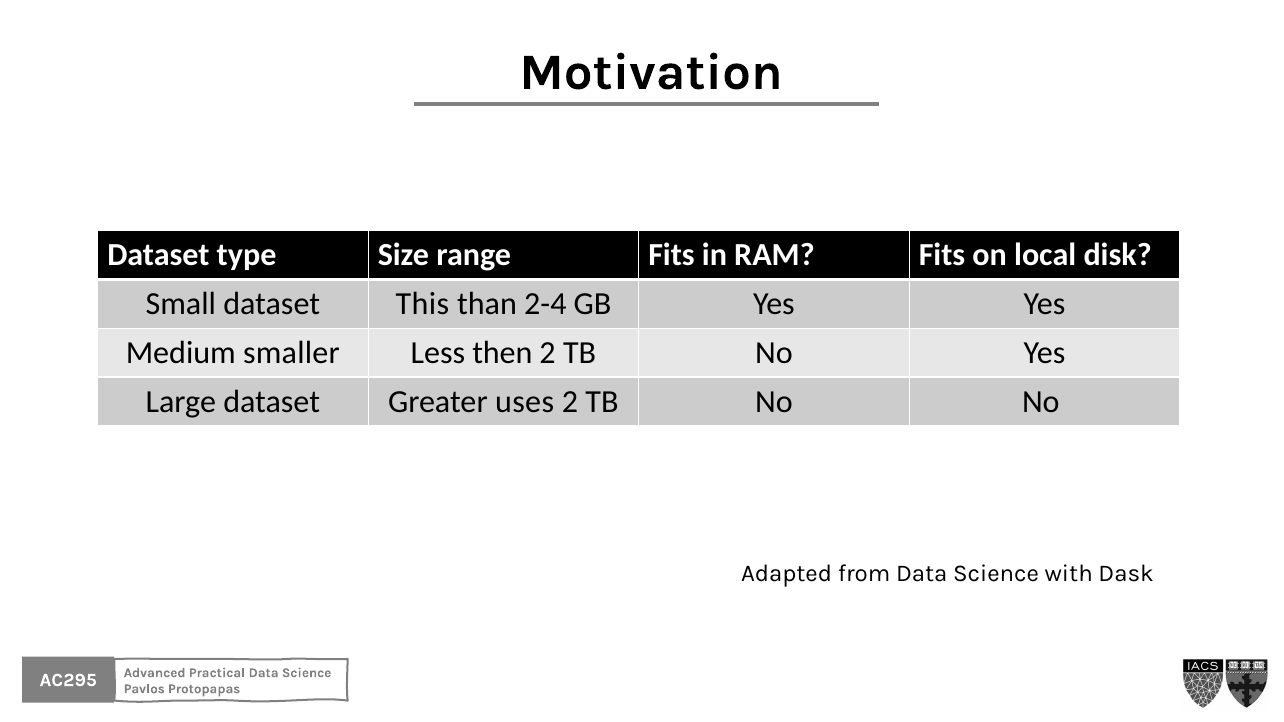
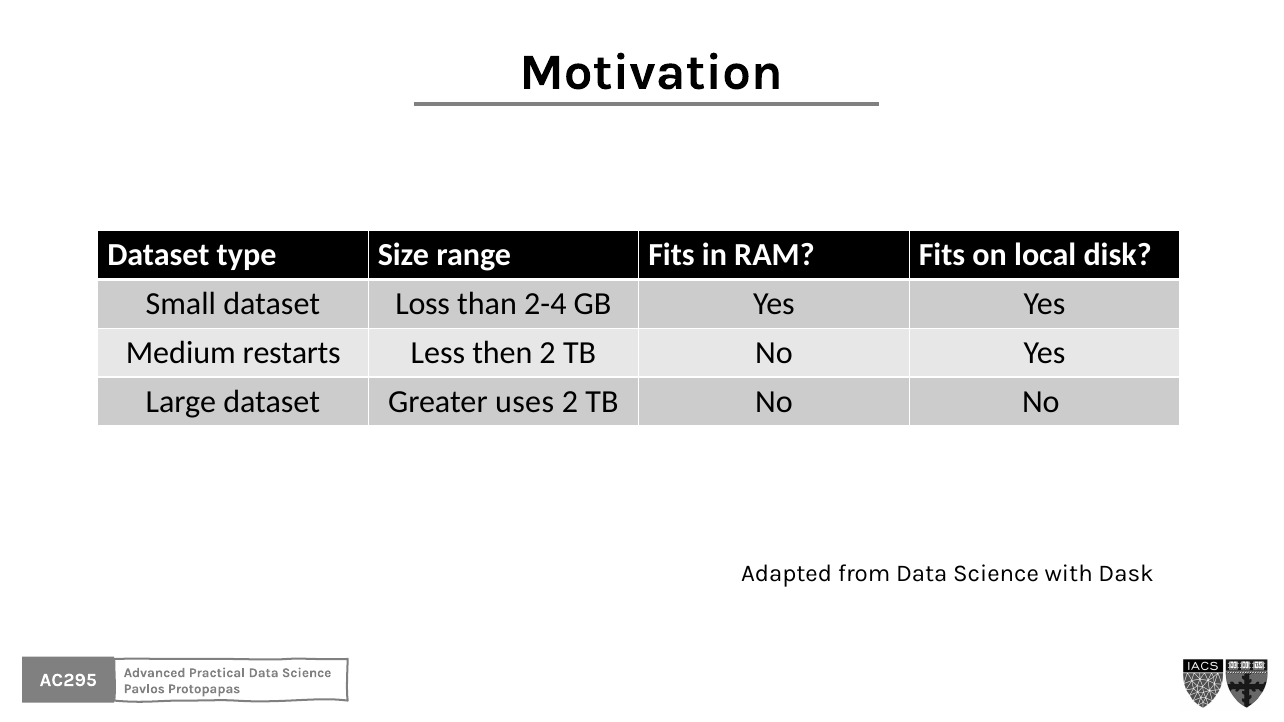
This: This -> Loss (423, 304)
smaller: smaller -> restarts (292, 353)
